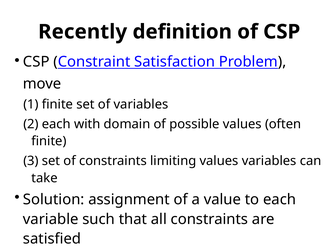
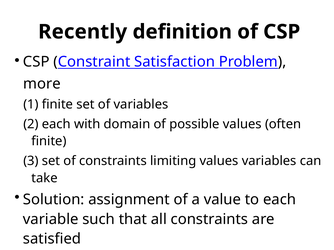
move: move -> more (42, 84)
